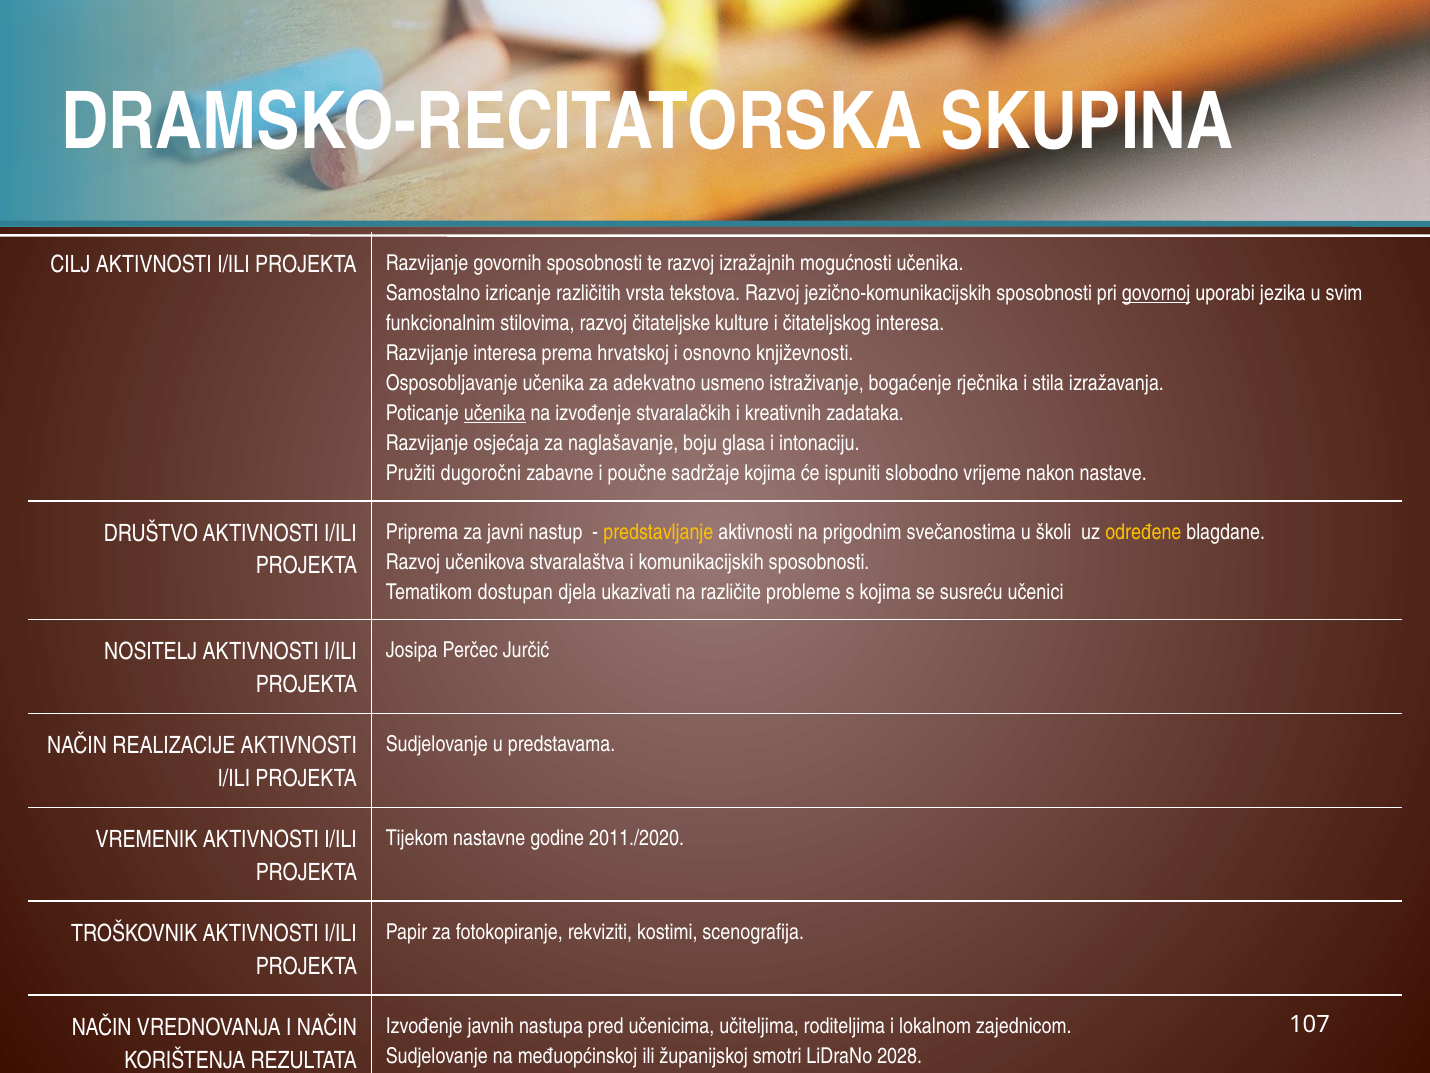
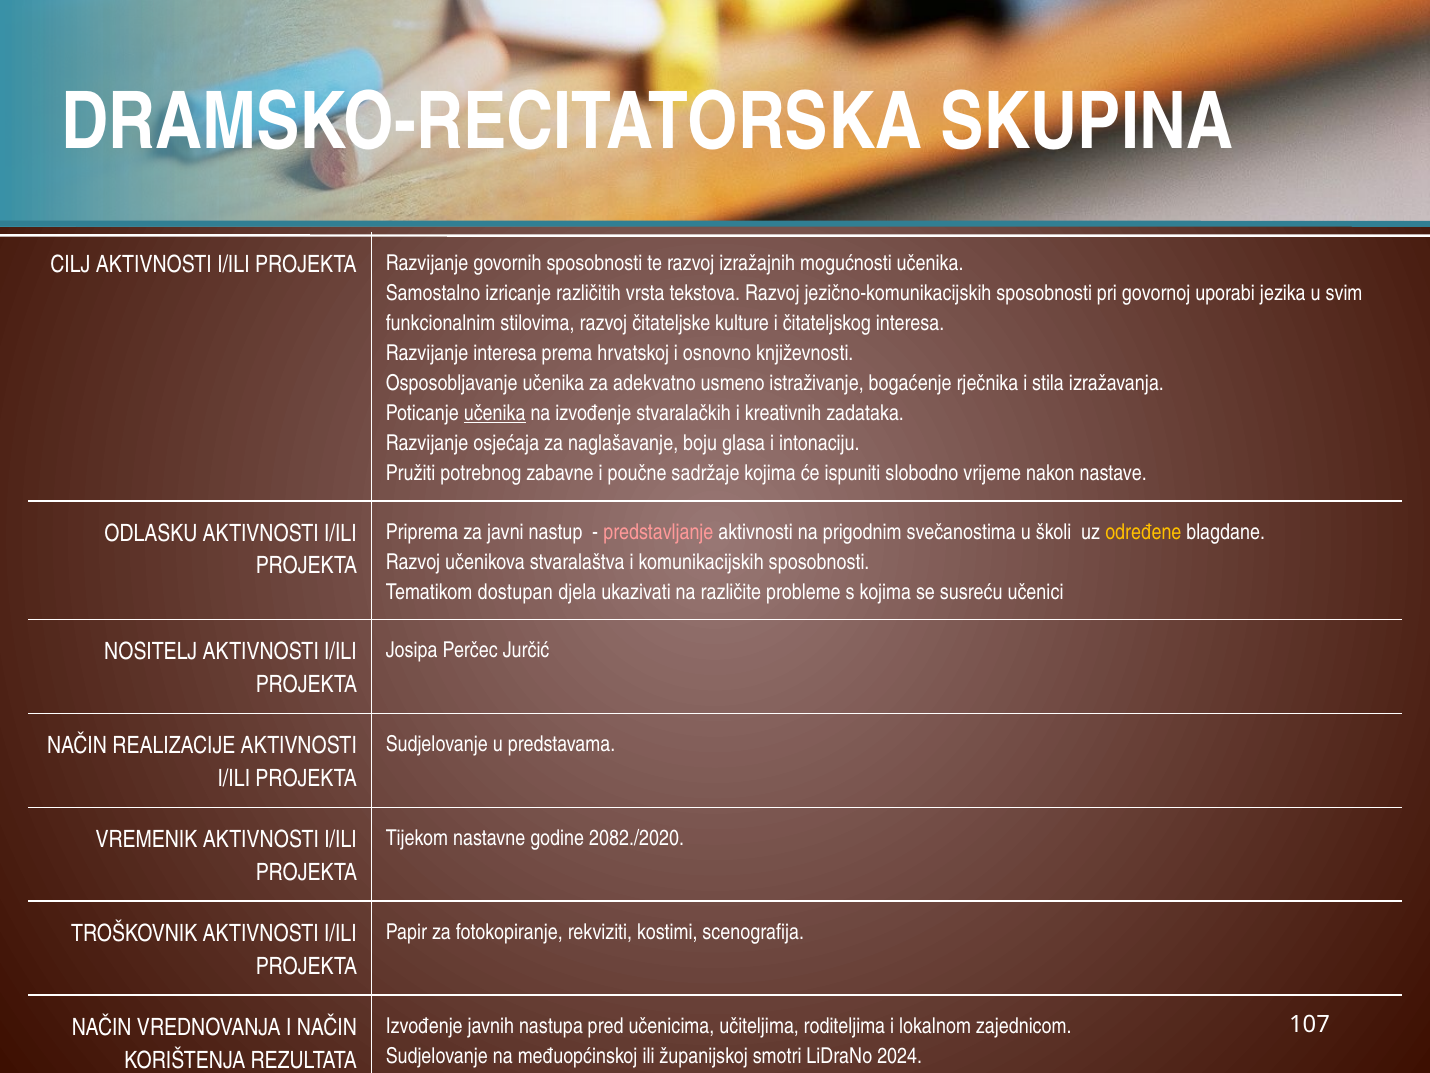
govornoj underline: present -> none (1156, 293)
dugoročni: dugoročni -> potrebnog (481, 473)
predstavljanje colour: yellow -> pink (658, 532)
DRUŠTVO: DRUŠTVO -> ODLASKU (151, 533)
2011./2020: 2011./2020 -> 2082./2020 (637, 838)
2028: 2028 -> 2024 (900, 1056)
